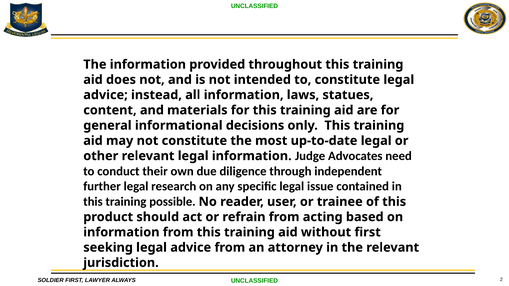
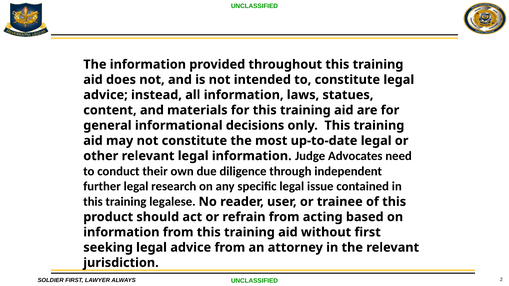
possible: possible -> legalese (172, 202)
